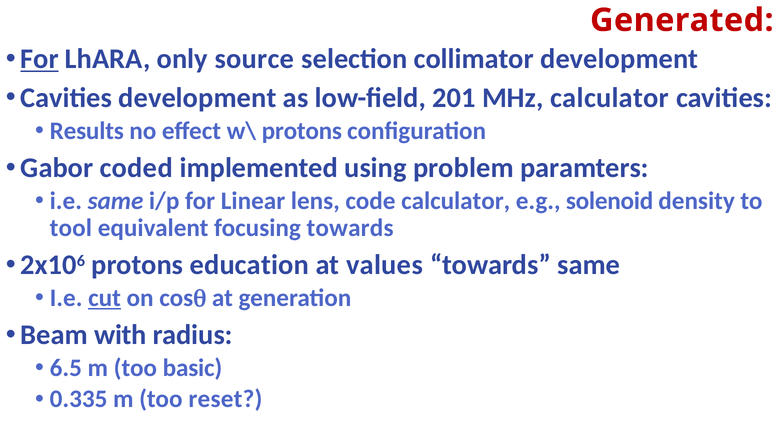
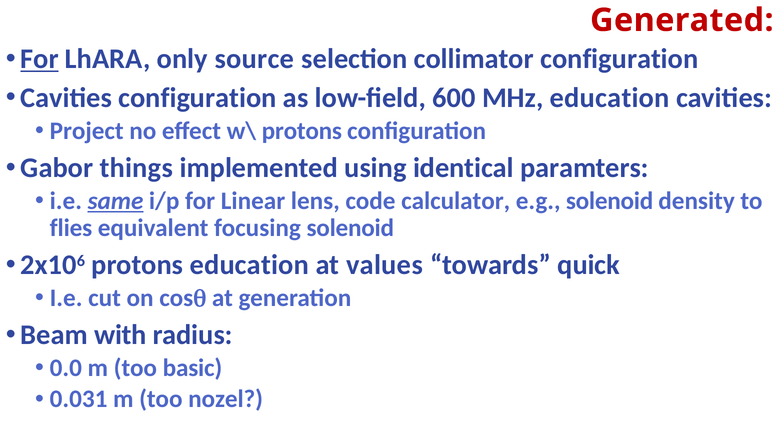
collimator development: development -> configuration (619, 59)
Cavities development: development -> configuration (197, 98)
201: 201 -> 600 (454, 98)
MHz calculator: calculator -> education (610, 98)
Results: Results -> Project (87, 131)
coded: coded -> things (136, 168)
problem: problem -> identical (463, 168)
same underline: none -> present (116, 201)
tool: tool -> flies (71, 228)
focusing towards: towards -> solenoid (350, 228)
towards same: same -> quick (589, 265)
cut underline: present -> none (105, 298)
6.5: 6.5 -> 0.0 (66, 369)
0.335: 0.335 -> 0.031 (79, 400)
reset: reset -> nozel (226, 400)
